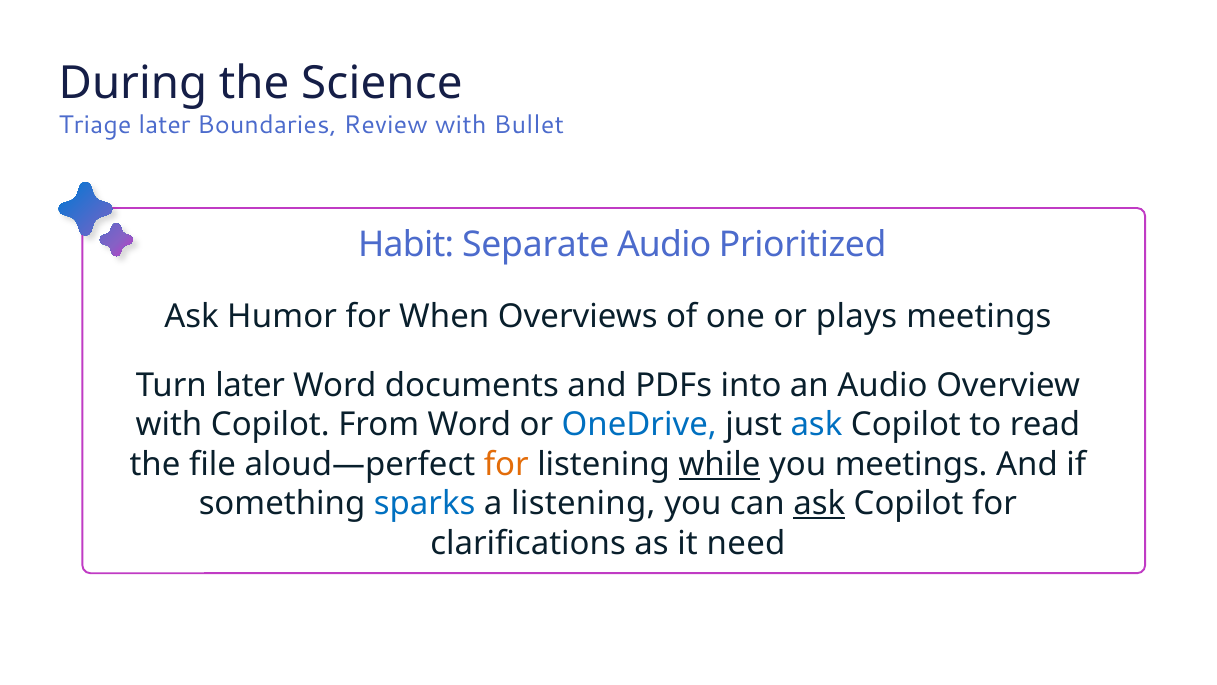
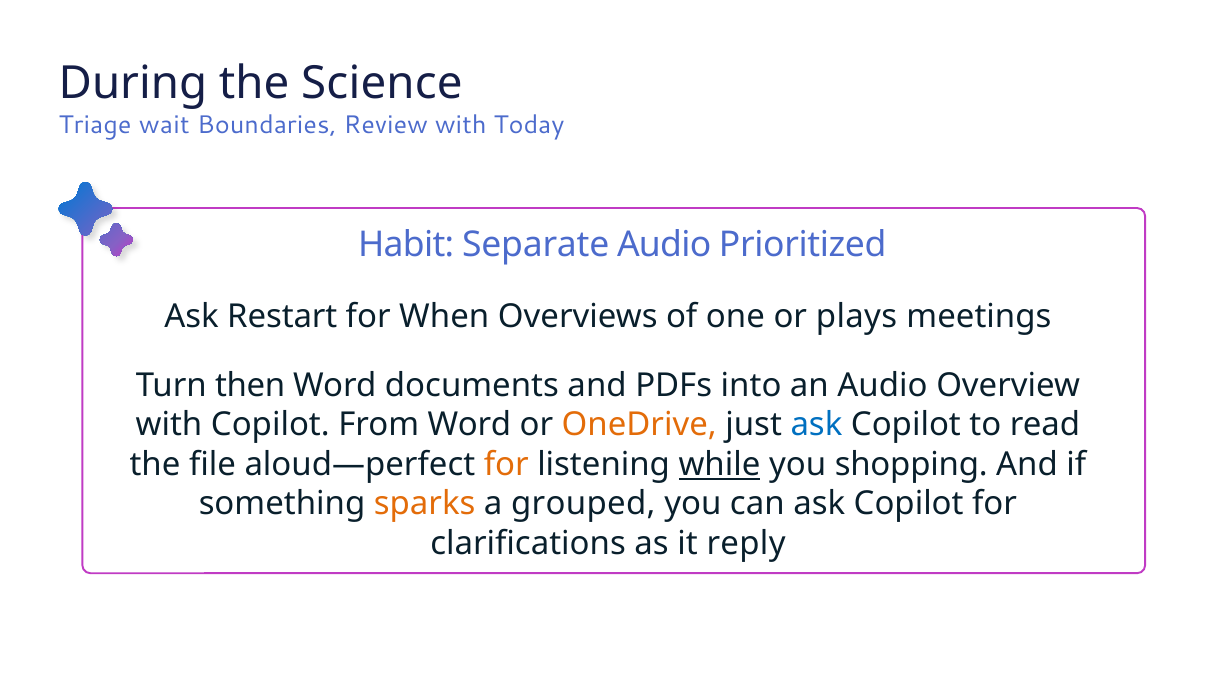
Triage later: later -> wait (164, 125)
Bullet: Bullet -> Today (529, 125)
Humor: Humor -> Restart (282, 316)
Turn later: later -> then (250, 385)
OneDrive colour: blue -> orange (639, 425)
you meetings: meetings -> shopping (911, 464)
sparks colour: blue -> orange (425, 504)
a listening: listening -> grouped (583, 504)
ask underline: present -> none (819, 504)
need: need -> reply (746, 543)
